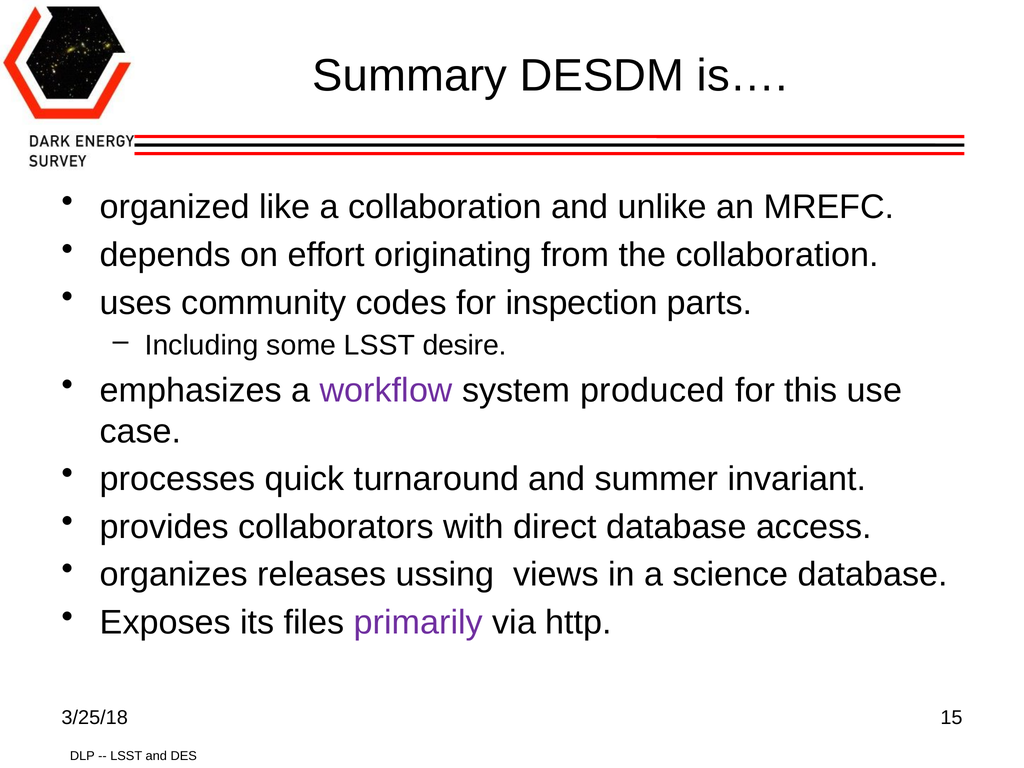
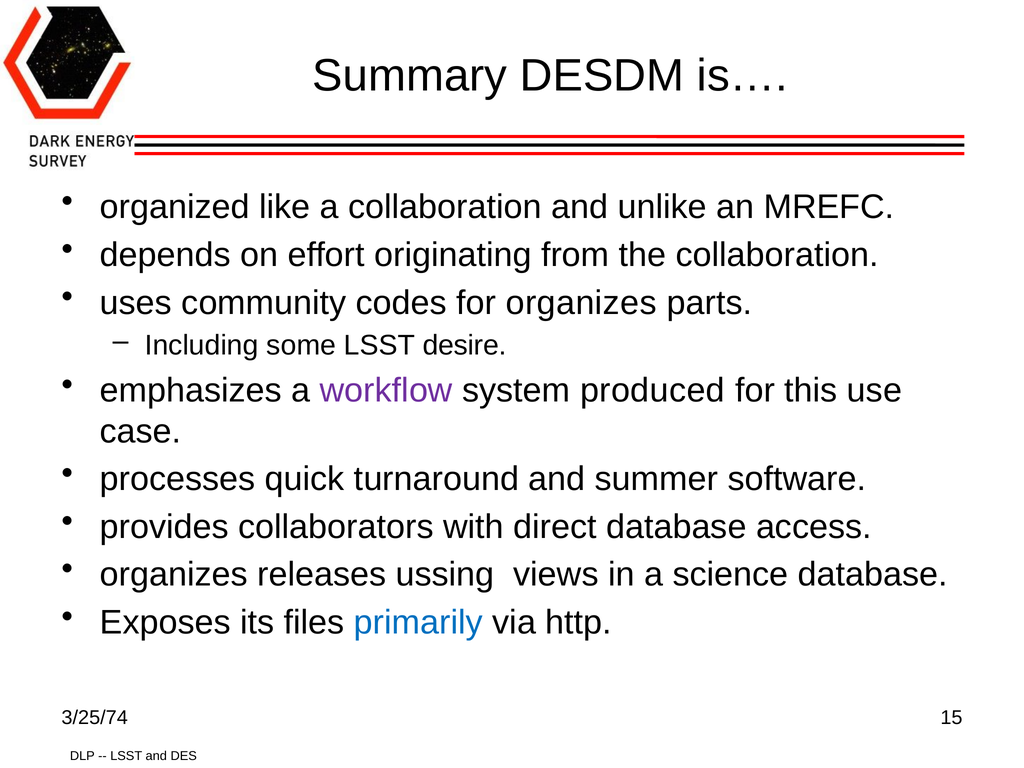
for inspection: inspection -> organizes (581, 303)
invariant: invariant -> software (797, 479)
primarily colour: purple -> blue (418, 622)
3/25/18: 3/25/18 -> 3/25/74 (95, 718)
